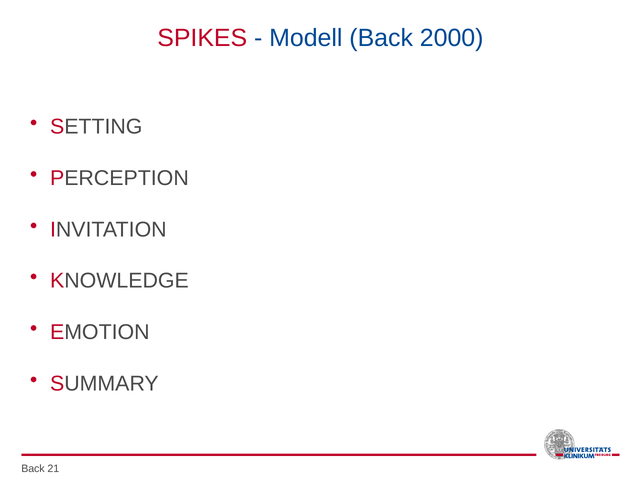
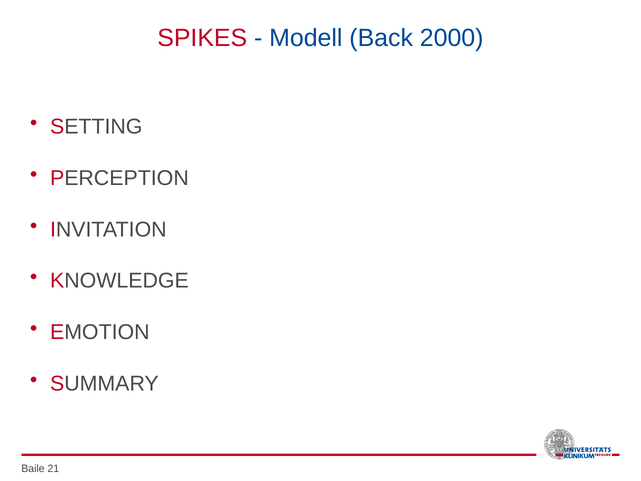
Back: Back -> Baile (33, 468)
